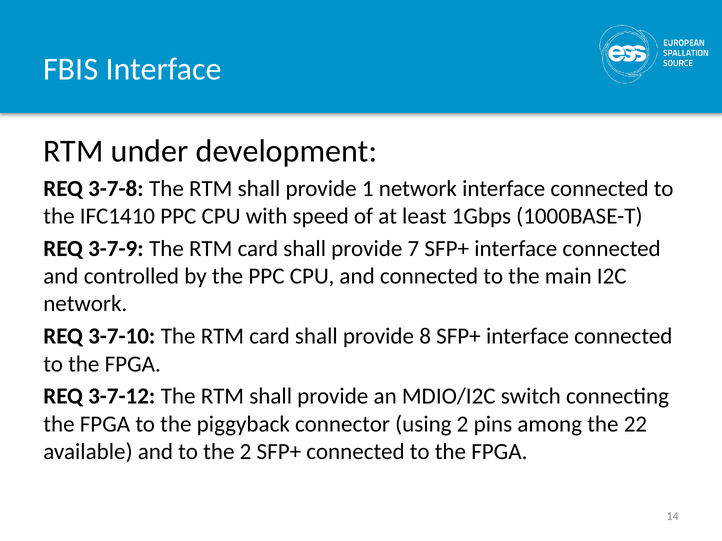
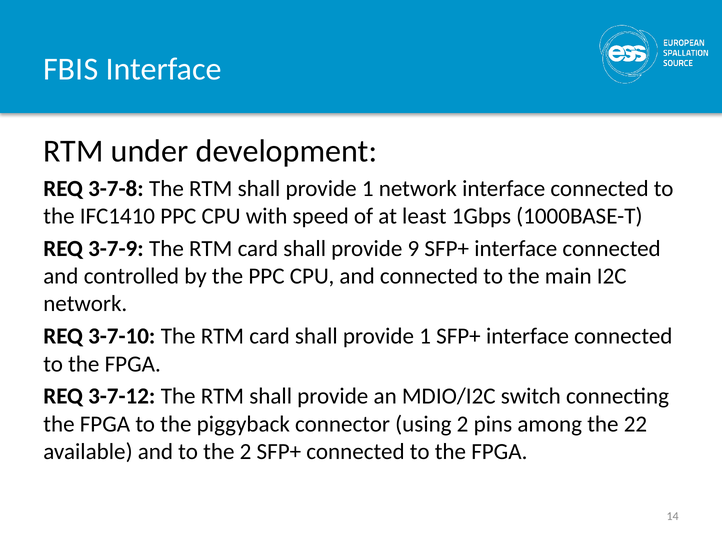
7: 7 -> 9 (413, 249)
card shall provide 8: 8 -> 1 (425, 337)
